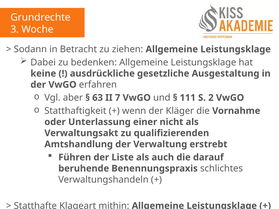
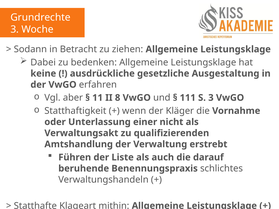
63: 63 -> 11 (98, 98)
7: 7 -> 8 (118, 98)
S 2: 2 -> 3 (211, 98)
